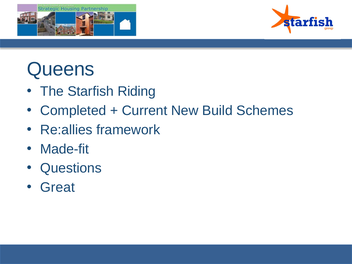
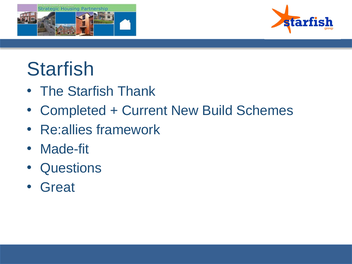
Queens: Queens -> Starfish (61, 69)
Riding: Riding -> Thank (137, 91)
